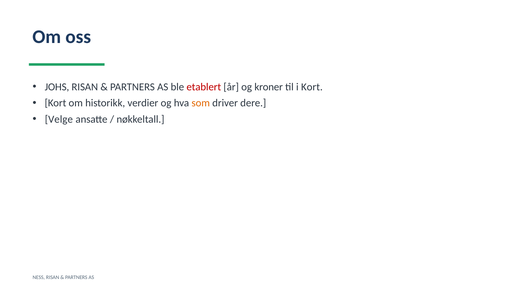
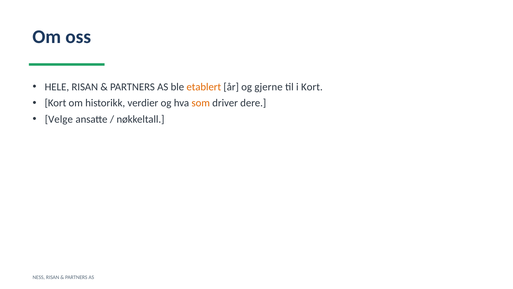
JOHS: JOHS -> HELE (57, 87)
etablert colour: red -> orange (204, 87)
kroner: kroner -> gjerne (269, 87)
